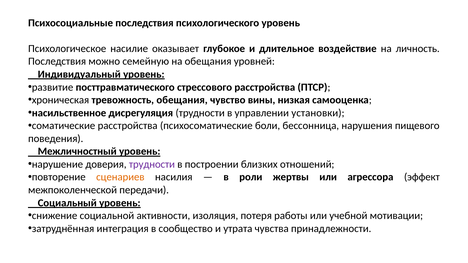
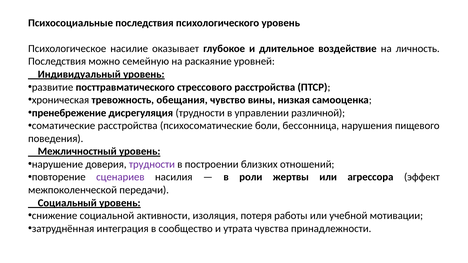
на обещания: обещания -> раскаяние (208, 62)
насильственное: насильственное -> пренебрежение (69, 113)
установки: установки -> различной (318, 113)
сценариев colour: orange -> purple (120, 177)
